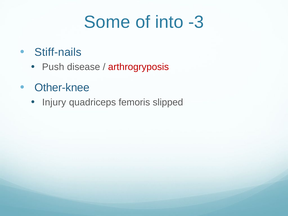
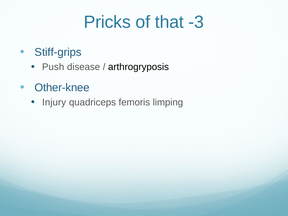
Some: Some -> Pricks (107, 22)
into: into -> that (169, 22)
Stiff-nails: Stiff-nails -> Stiff-grips (58, 52)
arthrogryposis colour: red -> black (138, 67)
slipped: slipped -> limping (168, 102)
